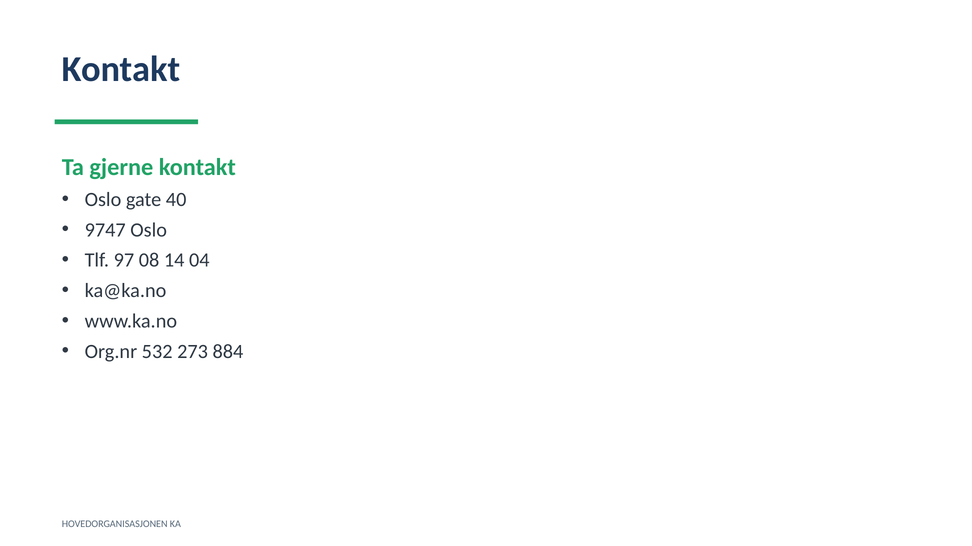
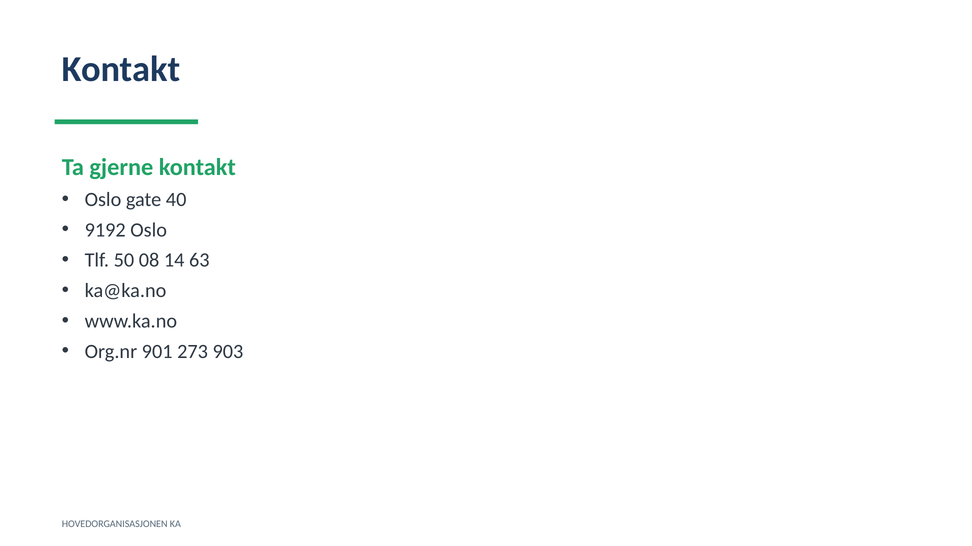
9747: 9747 -> 9192 (105, 230)
97: 97 -> 50 (124, 261)
04: 04 -> 63 (199, 261)
532: 532 -> 901 (157, 352)
884: 884 -> 903 (228, 352)
